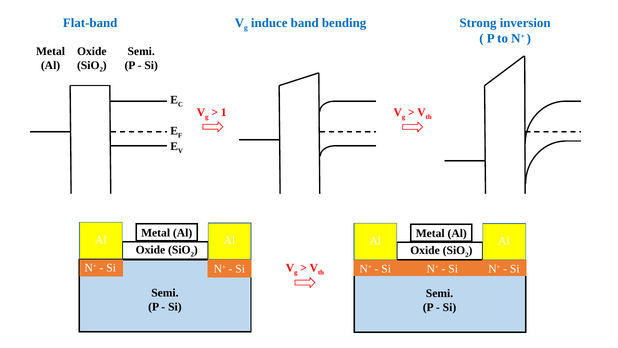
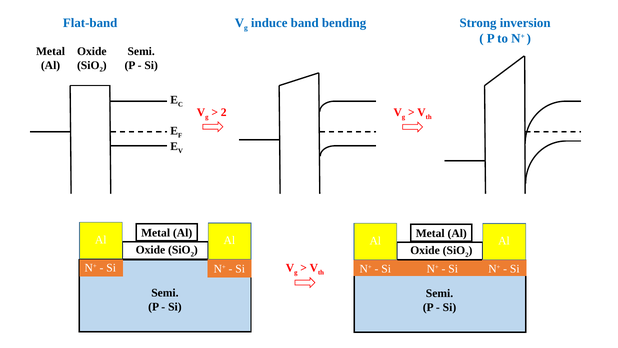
1: 1 -> 2 (224, 112)
